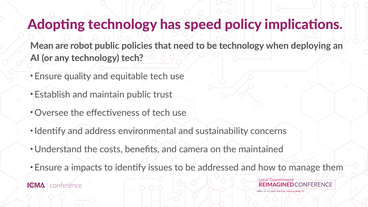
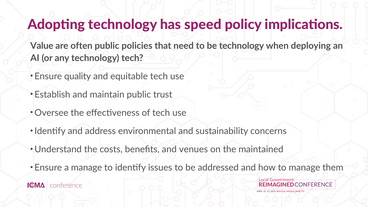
Mean: Mean -> Value (42, 46)
robot: robot -> often (81, 46)
camera: camera -> venues (193, 149)
a impacts: impacts -> manage (87, 168)
